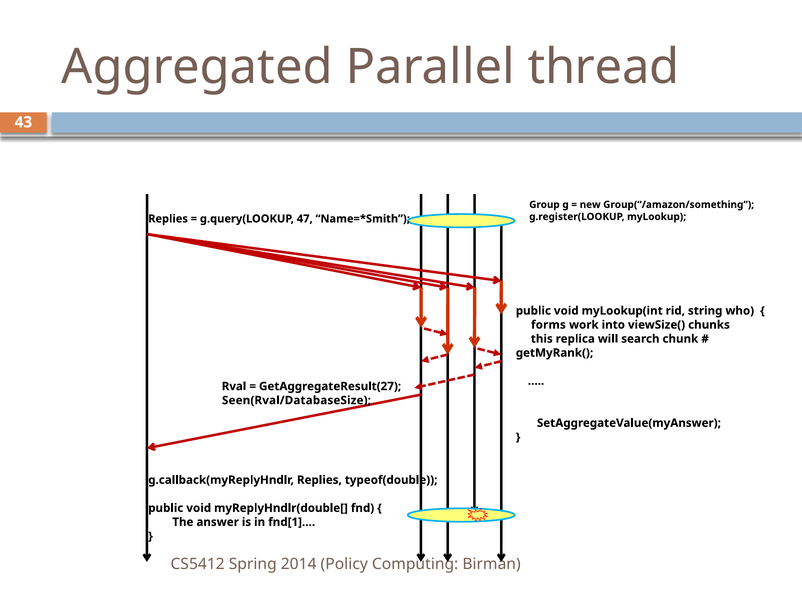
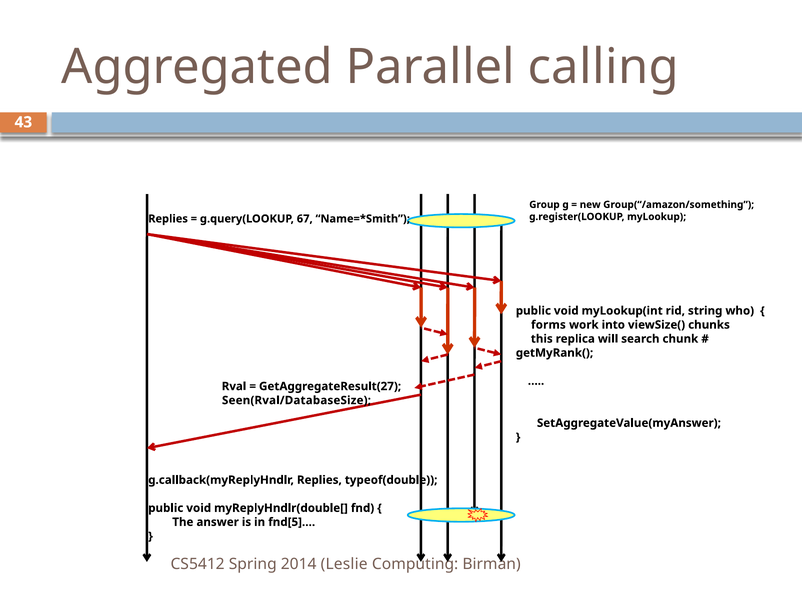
thread: thread -> calling (603, 67)
47: 47 -> 67 (305, 219)
fnd[1]…: fnd[1]… -> fnd[5]… (292, 522)
Policy: Policy -> Leslie (344, 564)
